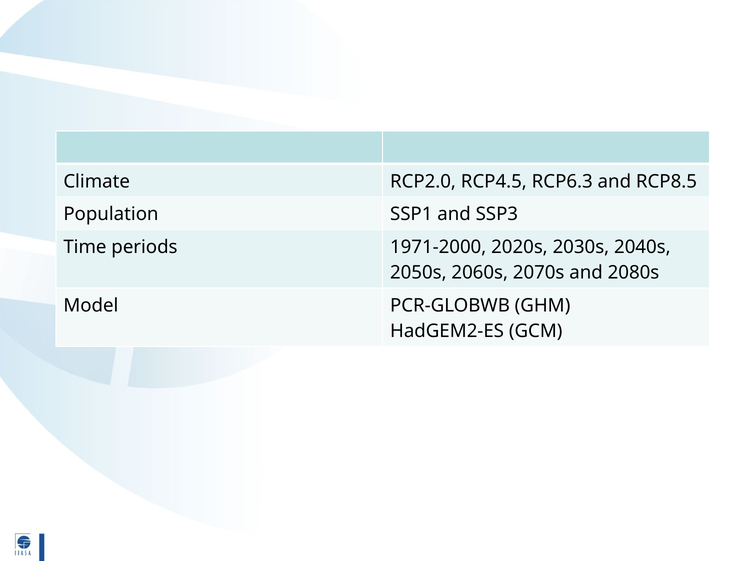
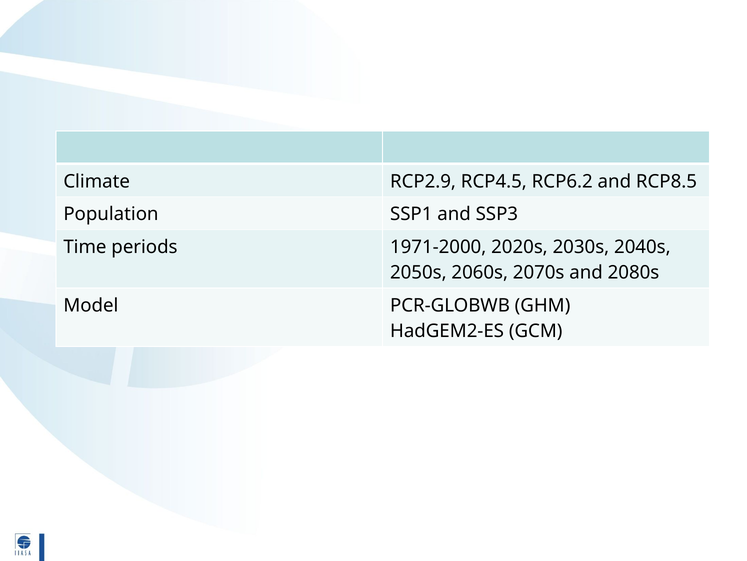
RCP2.0: RCP2.0 -> RCP2.9 (423, 181)
RCP6.3: RCP6.3 -> RCP6.2 (562, 181)
